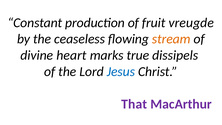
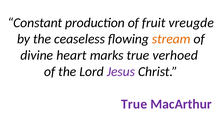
dissipels: dissipels -> verhoed (175, 55)
Jesus colour: blue -> purple (121, 72)
That: That -> True (134, 104)
